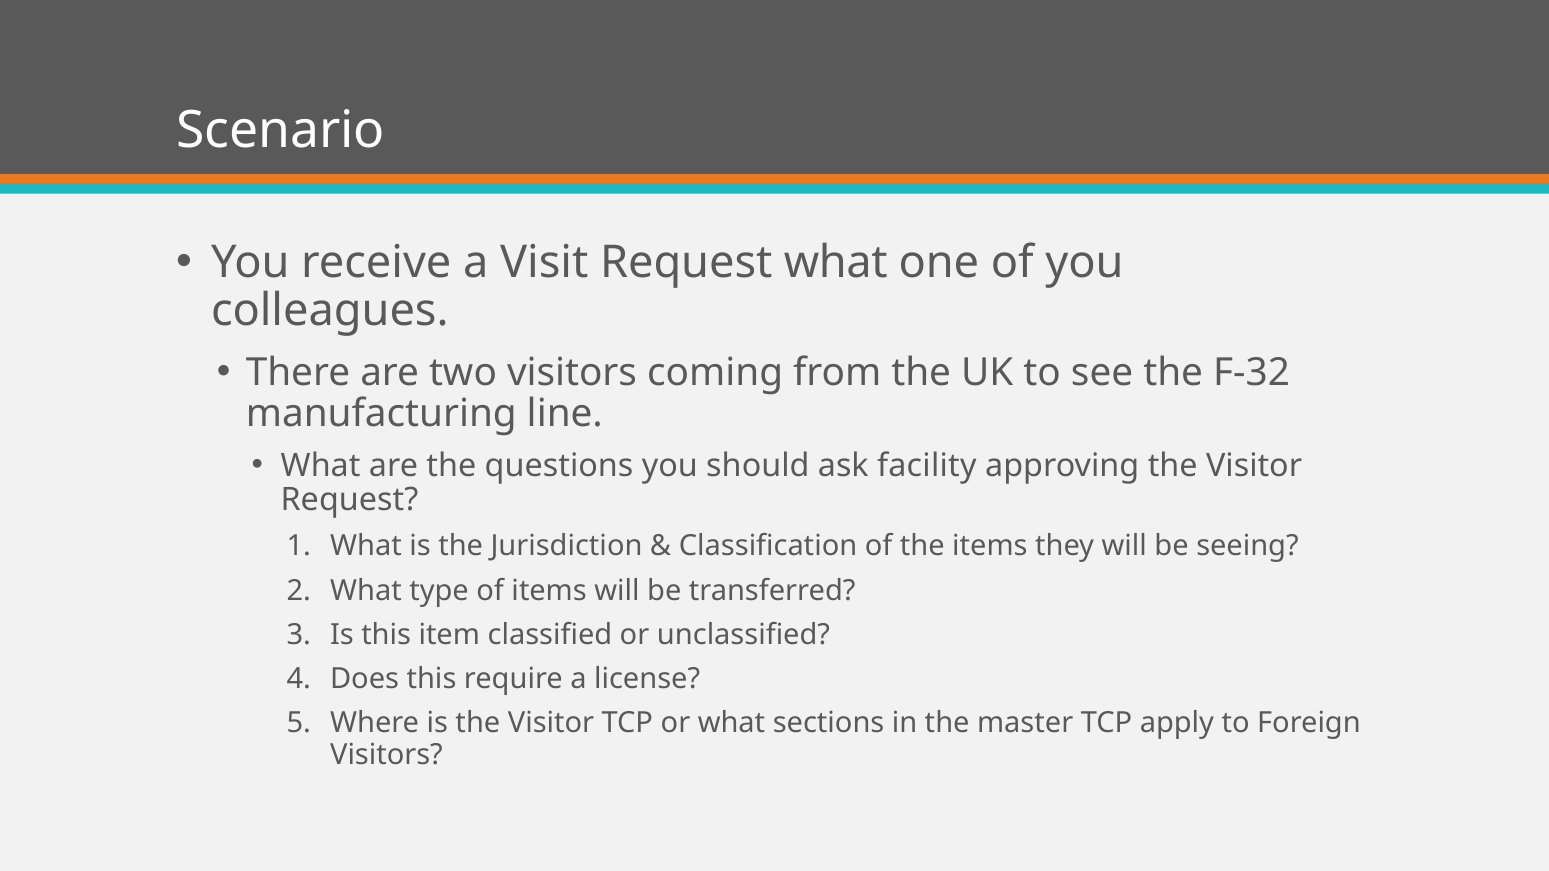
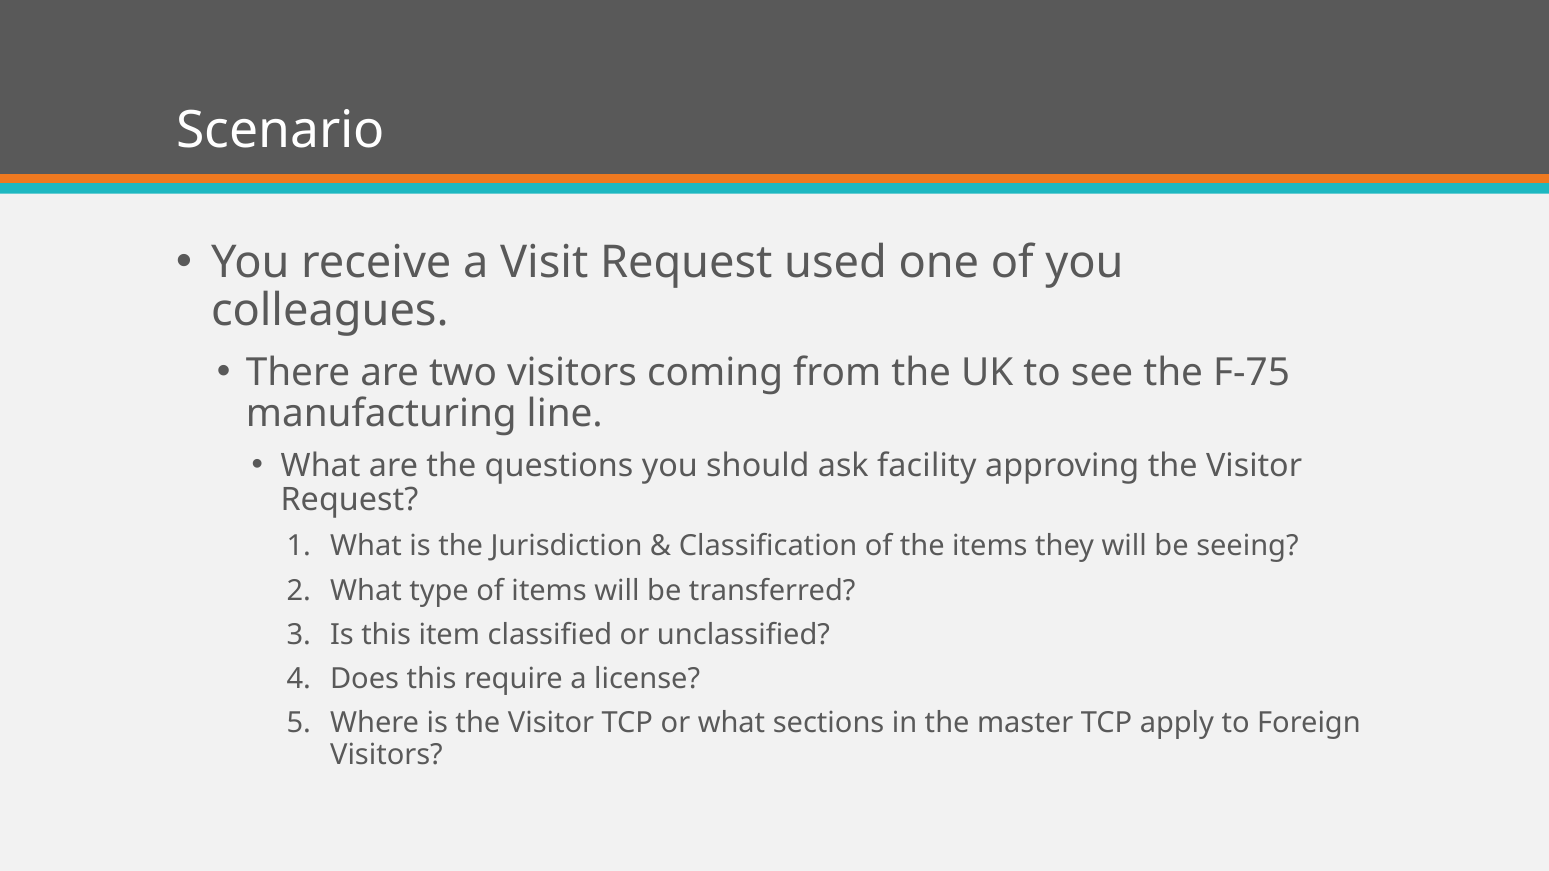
Request what: what -> used (836, 262)
F-32: F-32 -> F-75 (1251, 372)
